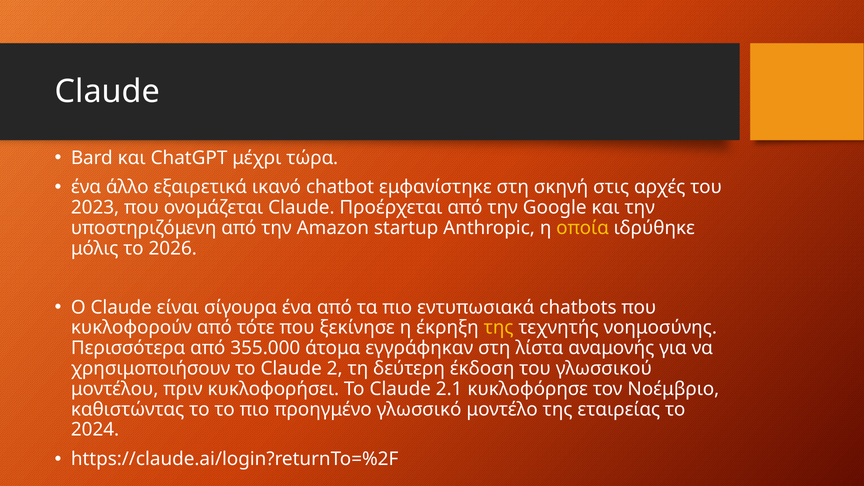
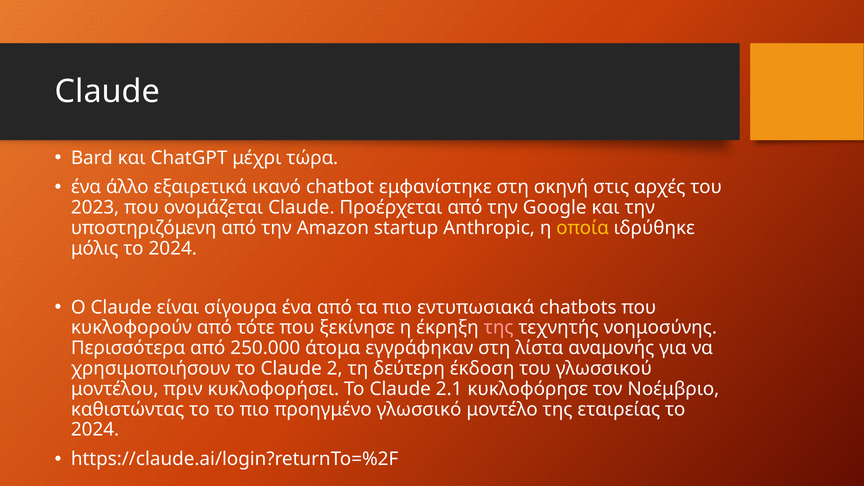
μόλις το 2026: 2026 -> 2024 (173, 248)
της colour: yellow -> pink (499, 328)
355.000: 355.000 -> 250.000 (265, 348)
